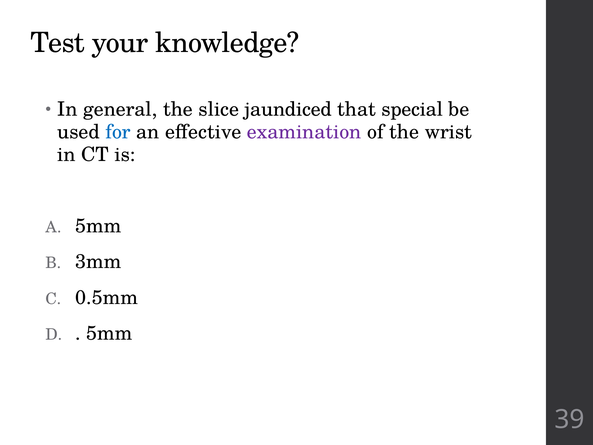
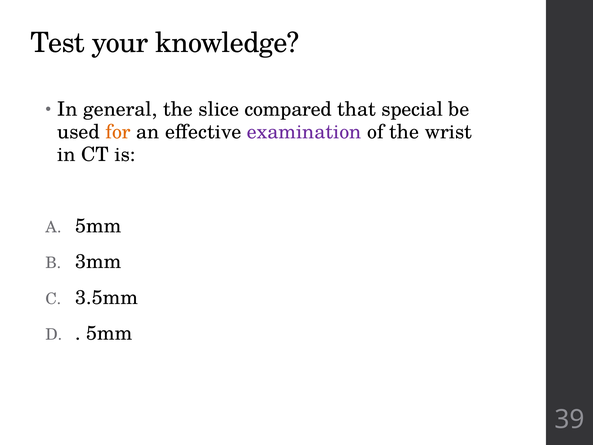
jaundiced: jaundiced -> compared (288, 109)
for colour: blue -> orange (118, 132)
0.5mm: 0.5mm -> 3.5mm (107, 297)
